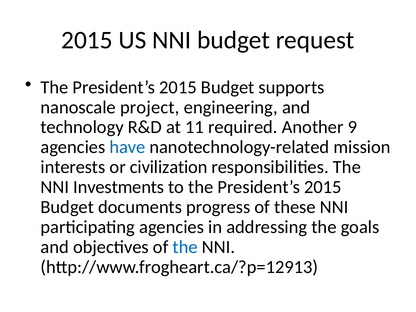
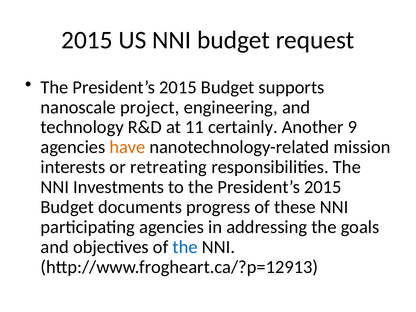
required: required -> certainly (243, 127)
have colour: blue -> orange (127, 147)
civilization: civilization -> retreating (169, 167)
